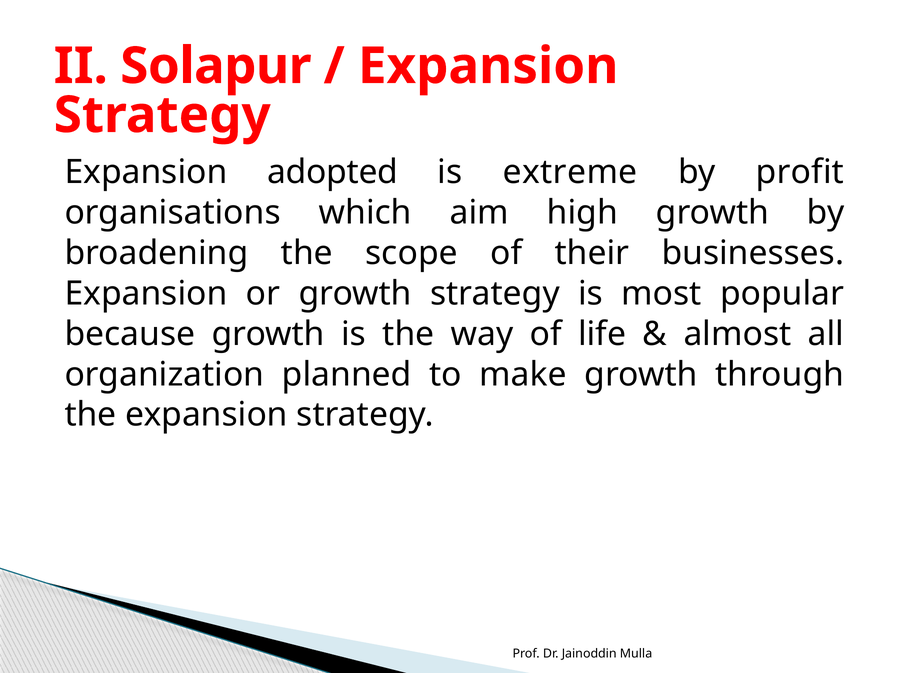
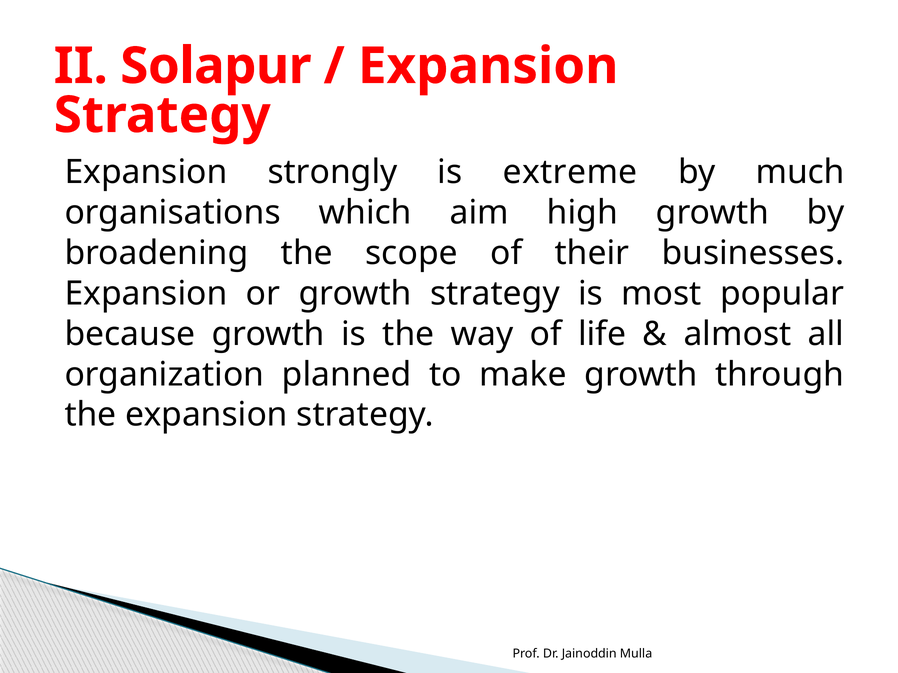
adopted: adopted -> strongly (333, 172)
profit: profit -> much (800, 172)
